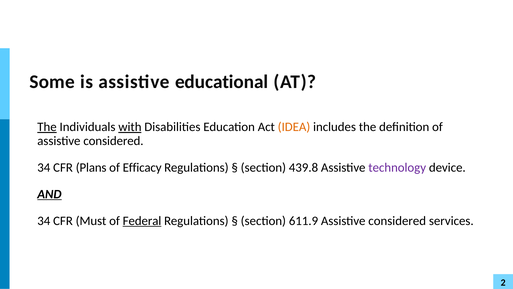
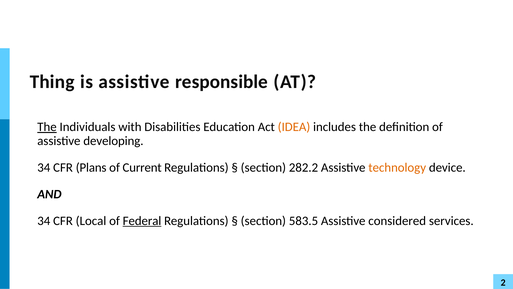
Some: Some -> Thing (52, 82)
educational: educational -> responsible (222, 82)
with underline: present -> none (130, 127)
considered: considered -> developing (113, 141)
Efficacy: Efficacy -> Current (142, 167)
439.8: 439.8 -> 282.2 (304, 167)
technology colour: purple -> orange (397, 167)
AND underline: present -> none (49, 194)
Must: Must -> Local (91, 221)
611.9: 611.9 -> 583.5 (303, 221)
